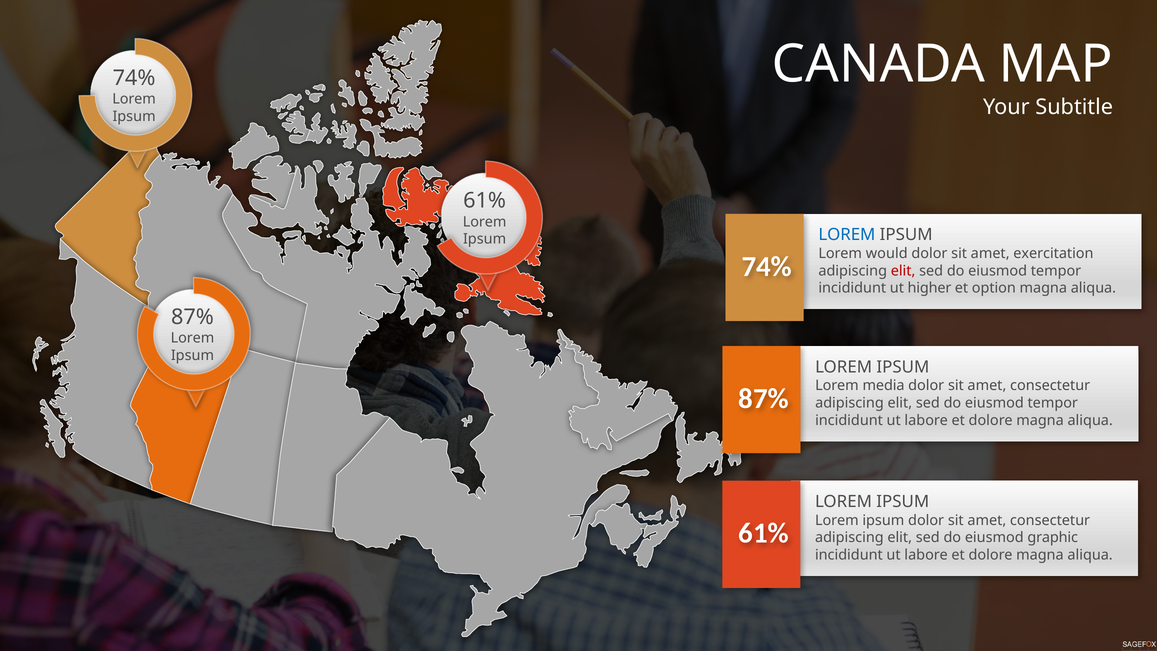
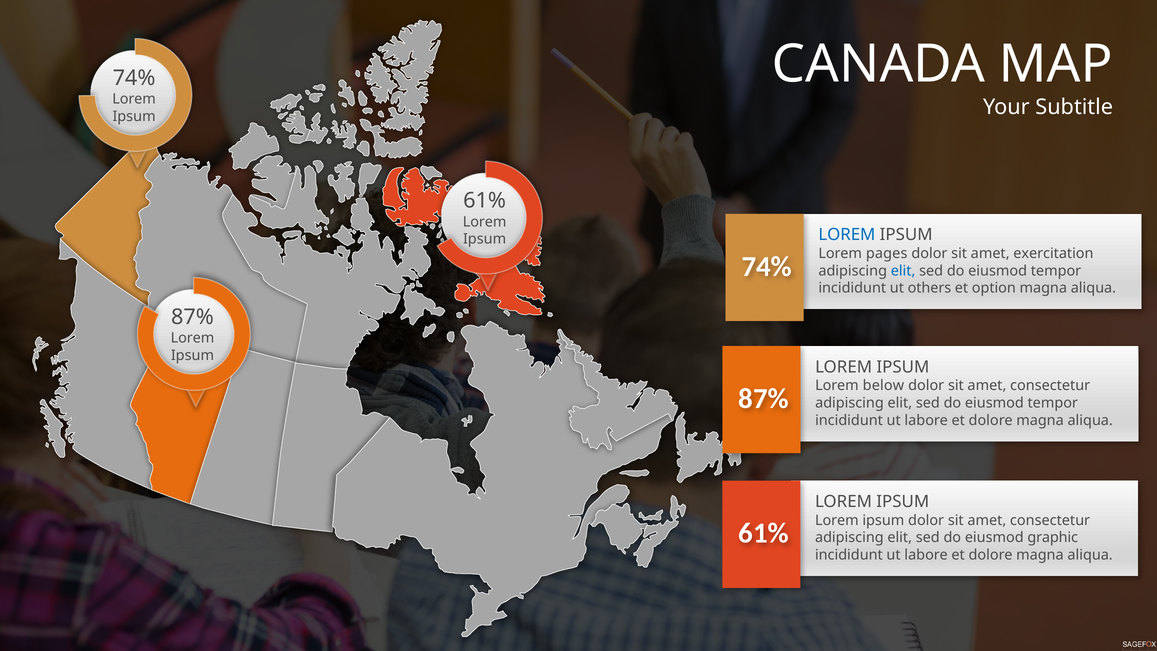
would: would -> pages (887, 253)
elit colour: red -> blue (903, 271)
higher: higher -> others (929, 288)
media: media -> below (883, 386)
